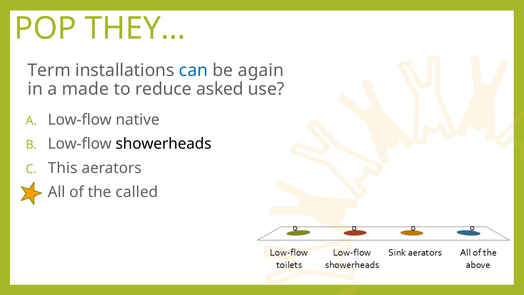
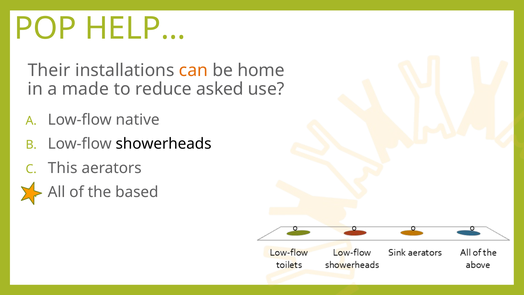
THEY…: THEY… -> HELP… (135, 29)
Term: Term -> Their (49, 70)
can colour: blue -> orange (193, 70)
again: again -> home (261, 70)
called: called -> based (137, 192)
